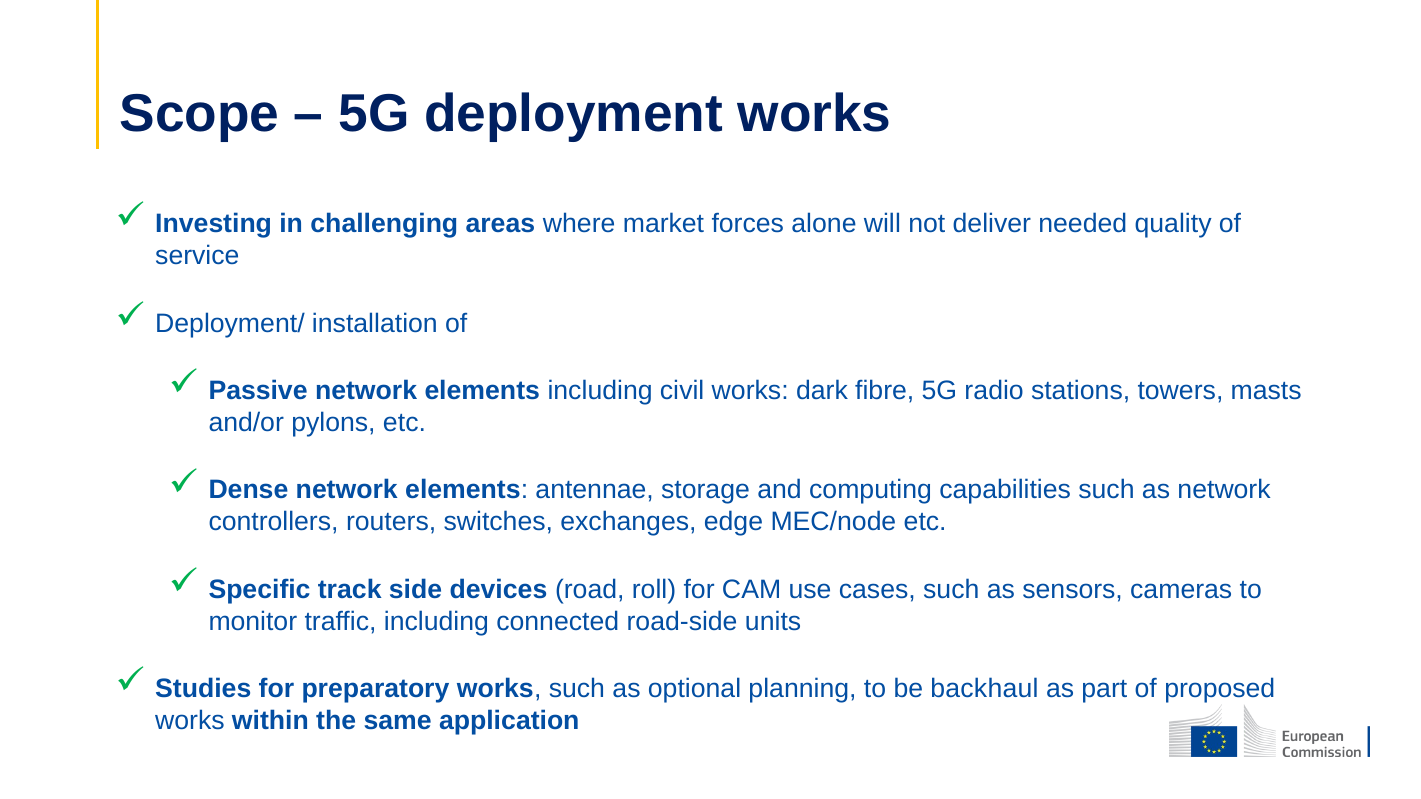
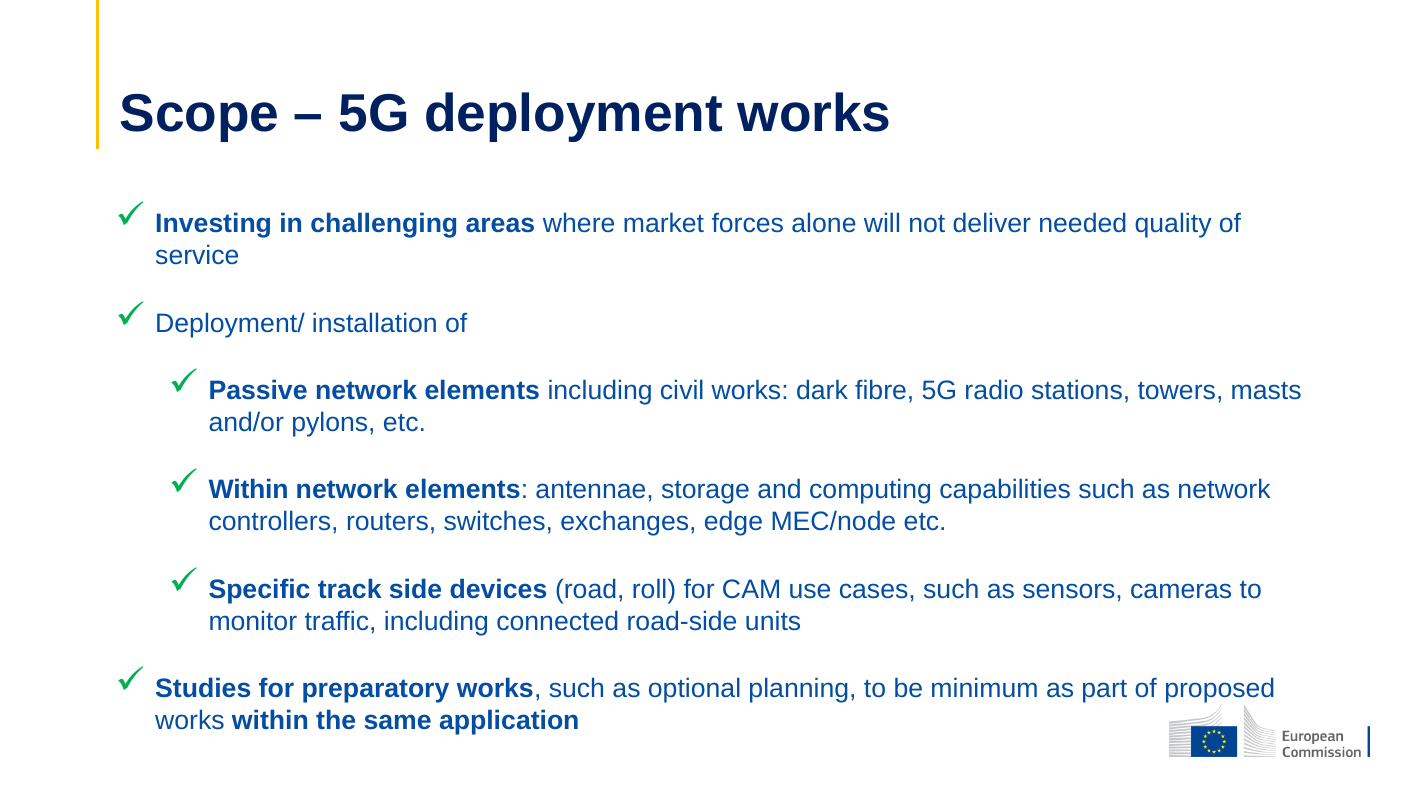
Dense: Dense -> Within (249, 490)
backhaul: backhaul -> minimum (985, 689)
